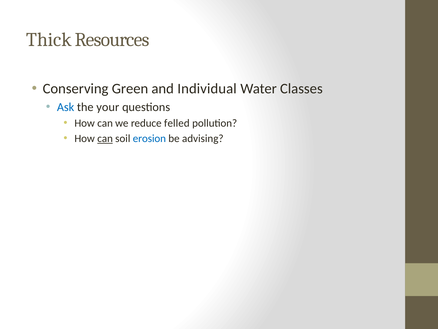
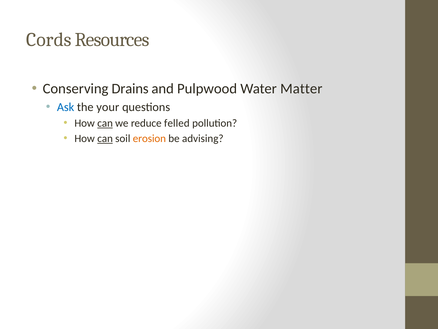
Thick: Thick -> Cords (49, 40)
Green: Green -> Drains (130, 89)
Individual: Individual -> Pulpwood (207, 89)
Classes: Classes -> Matter (301, 89)
can underline: none -> present (105, 123)
erosion colour: blue -> orange (149, 138)
